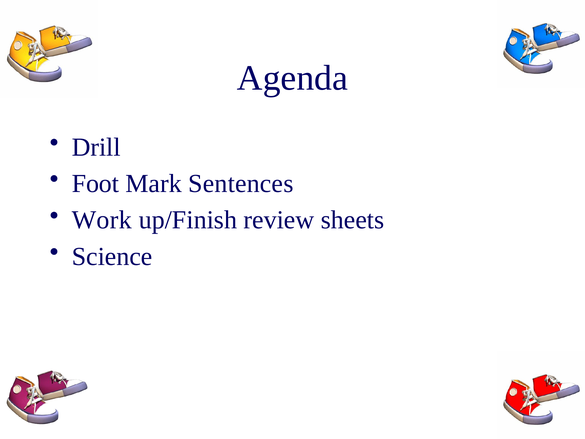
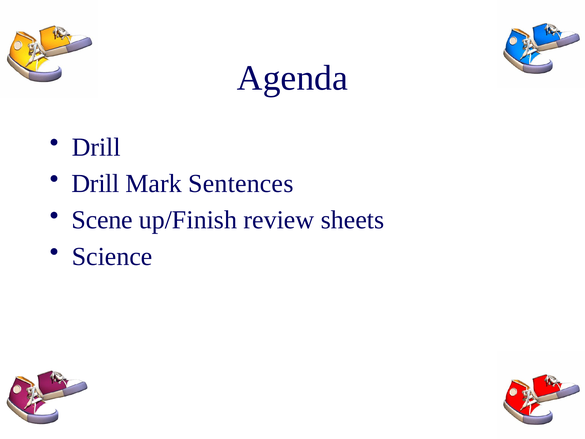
Foot: Foot -> Drill (95, 184)
Work: Work -> Scene (102, 220)
